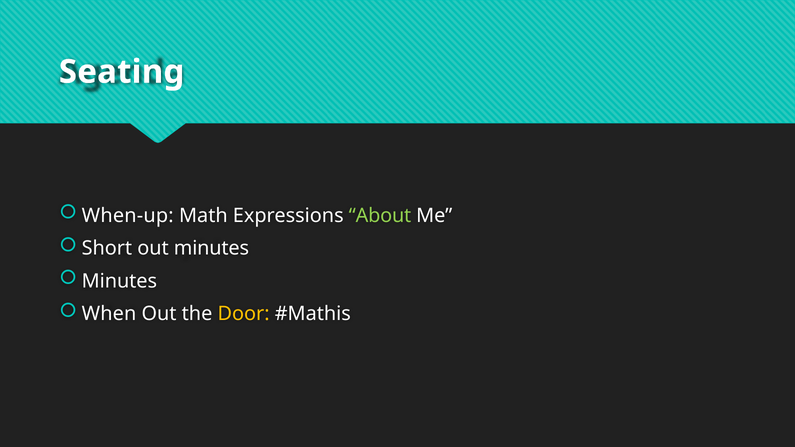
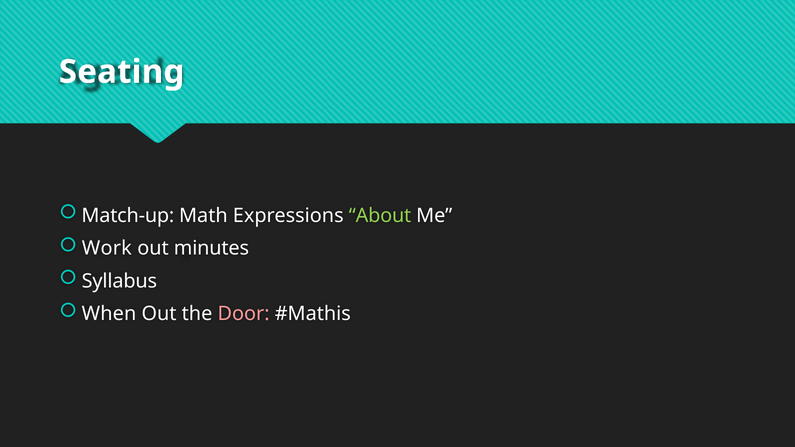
When-up: When-up -> Match-up (128, 216)
Short: Short -> Work (107, 248)
Minutes: Minutes -> Syllabus (119, 281)
Door colour: yellow -> pink (244, 314)
